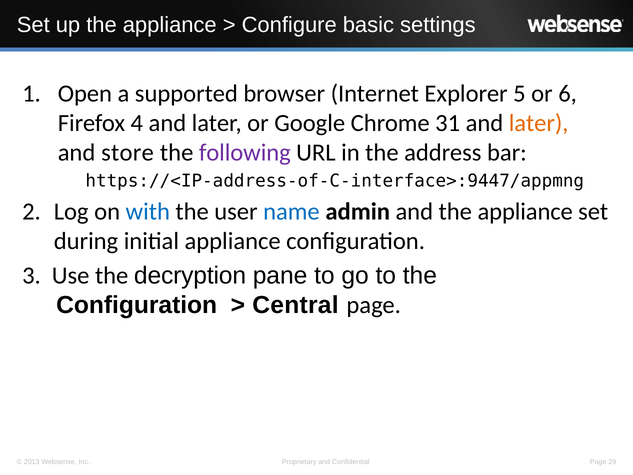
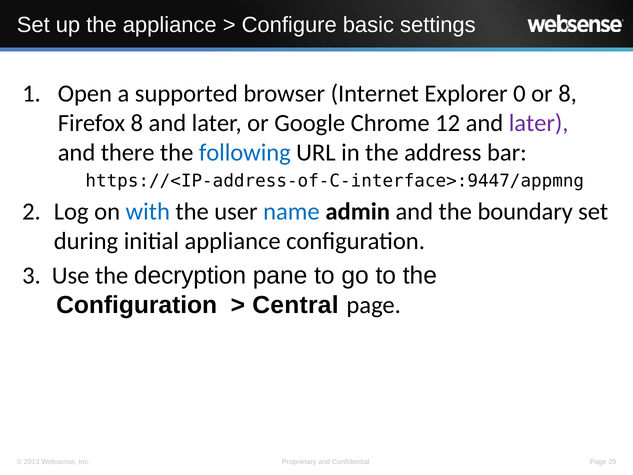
5: 5 -> 0 (519, 93)
or 6: 6 -> 8 (568, 93)
Firefox 4: 4 -> 8 (137, 123)
31: 31 -> 12 (448, 123)
later colour: orange -> purple (539, 123)
store: store -> there (128, 152)
following colour: purple -> blue (245, 152)
and the appliance: appliance -> boundary (525, 211)
